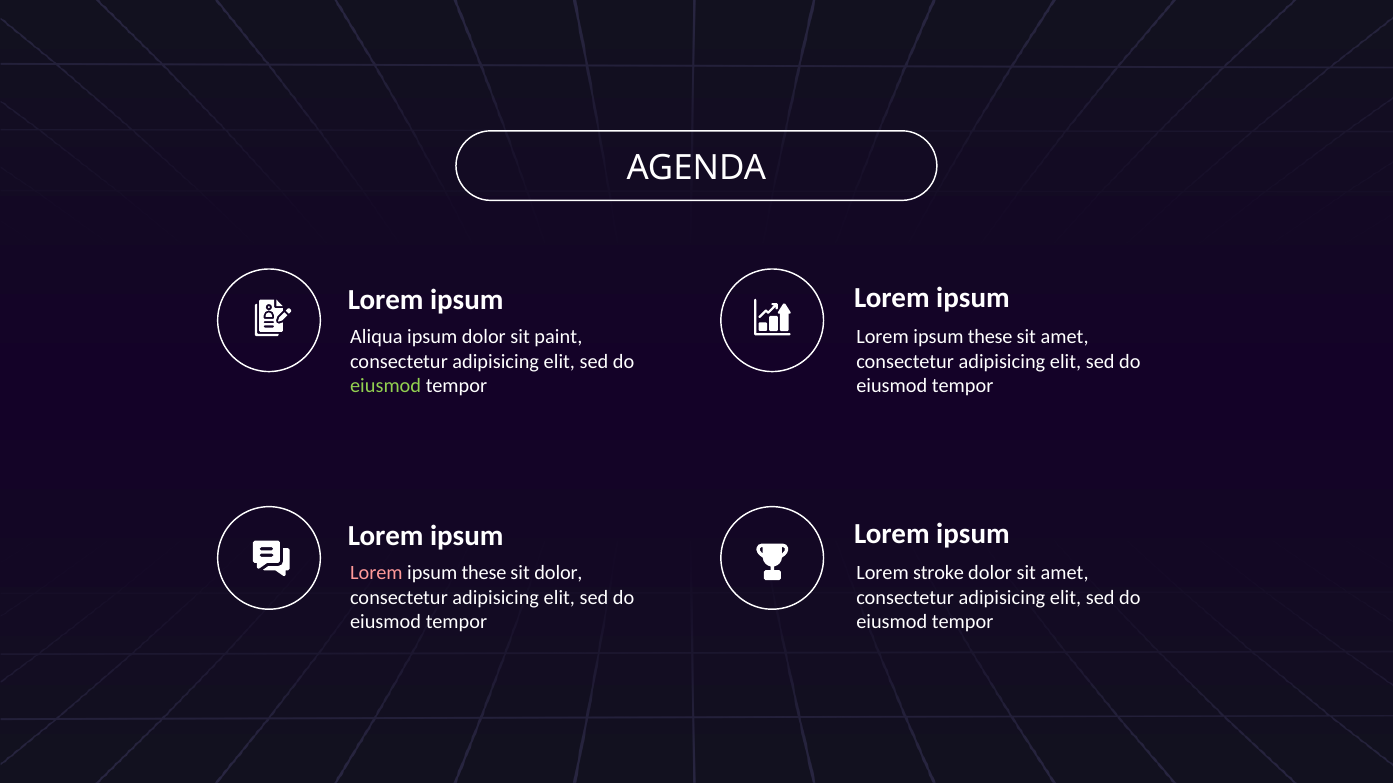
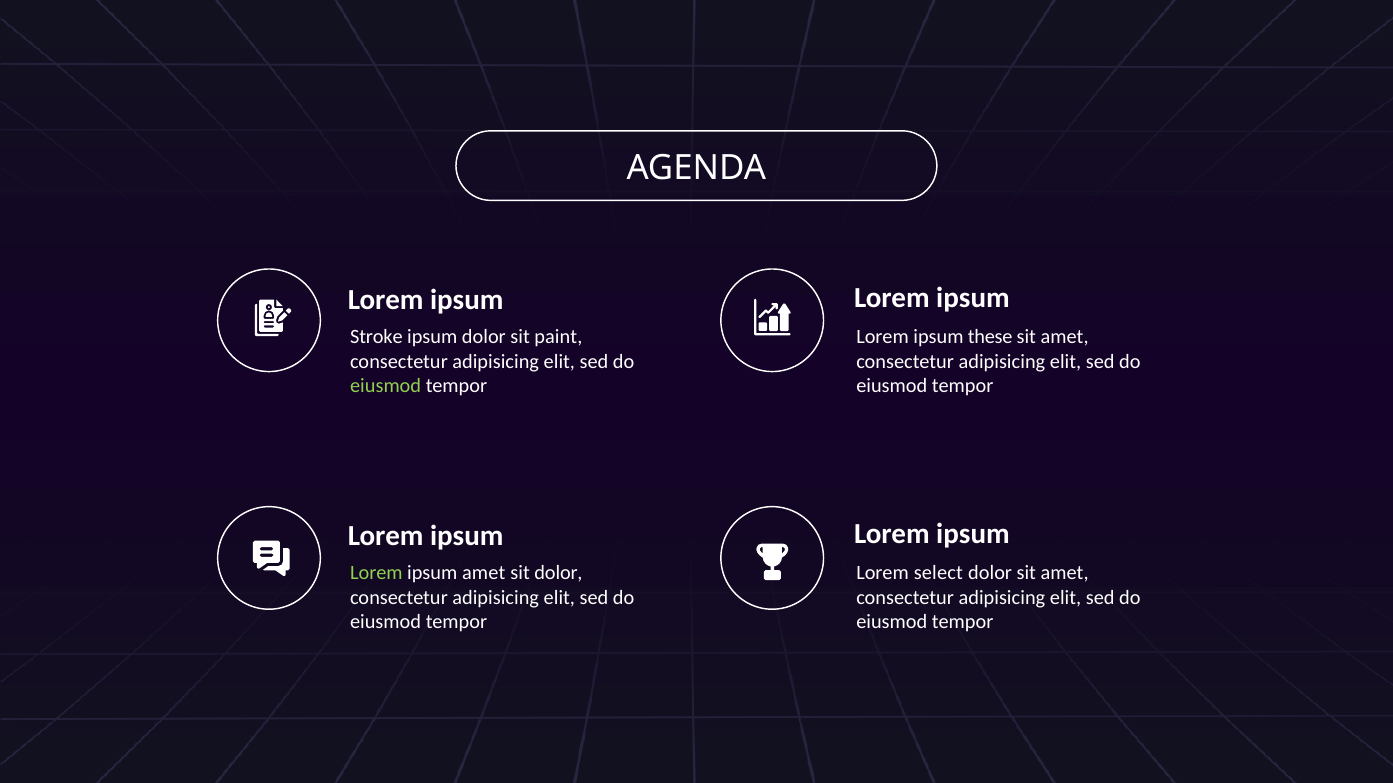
Aliqua: Aliqua -> Stroke (376, 337)
Lorem colour: pink -> light green (376, 574)
these: these -> amet (484, 574)
stroke: stroke -> select (938, 574)
